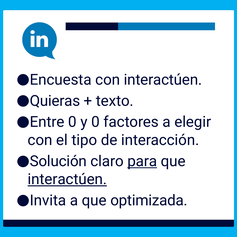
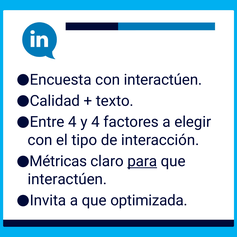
Quieras: Quieras -> Calidad (55, 101)
Entre 0: 0 -> 4 (72, 122)
y 0: 0 -> 4 (95, 122)
Solución: Solución -> Métricas (58, 161)
interactúen underline: present -> none (67, 179)
